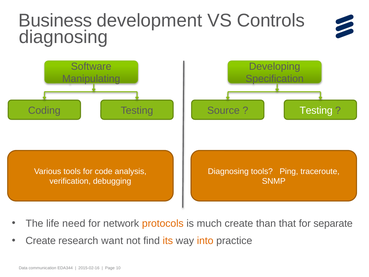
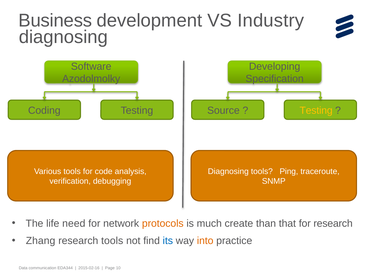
Controls: Controls -> Industry (271, 20)
Manipulating: Manipulating -> Azodolmolky (91, 79)
Testing colour: white -> yellow (316, 110)
for separate: separate -> research (333, 223)
Create: Create -> Zhang (41, 241)
research want: want -> tools (112, 241)
its colour: orange -> blue (168, 241)
